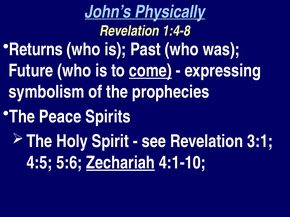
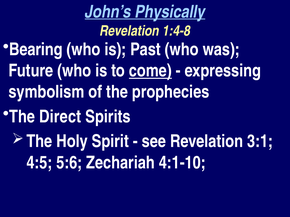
Returns: Returns -> Bearing (36, 50)
Peace: Peace -> Direct (60, 117)
Zechariah underline: present -> none (120, 163)
